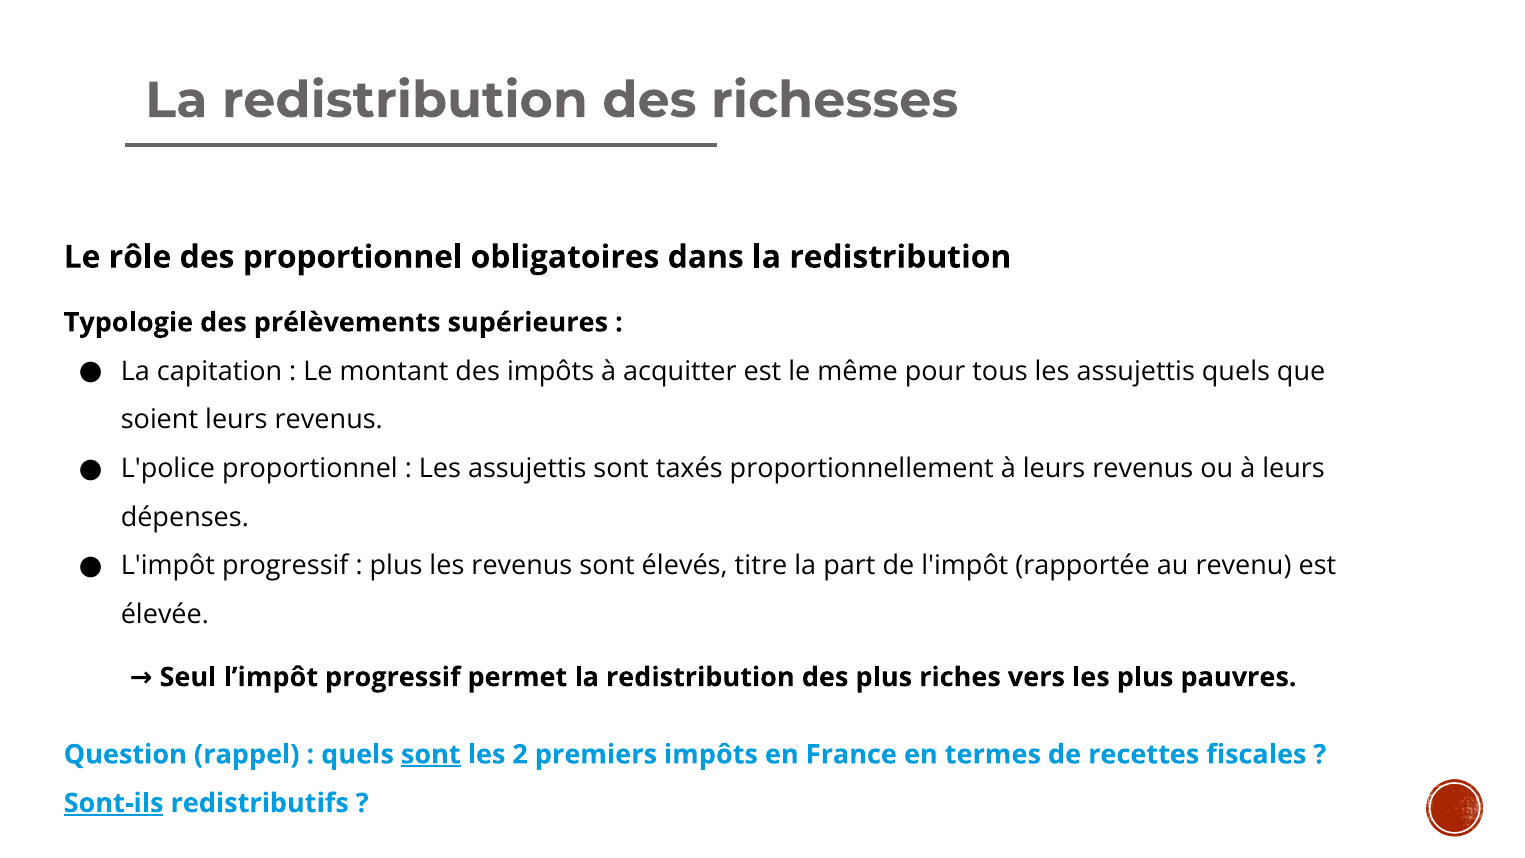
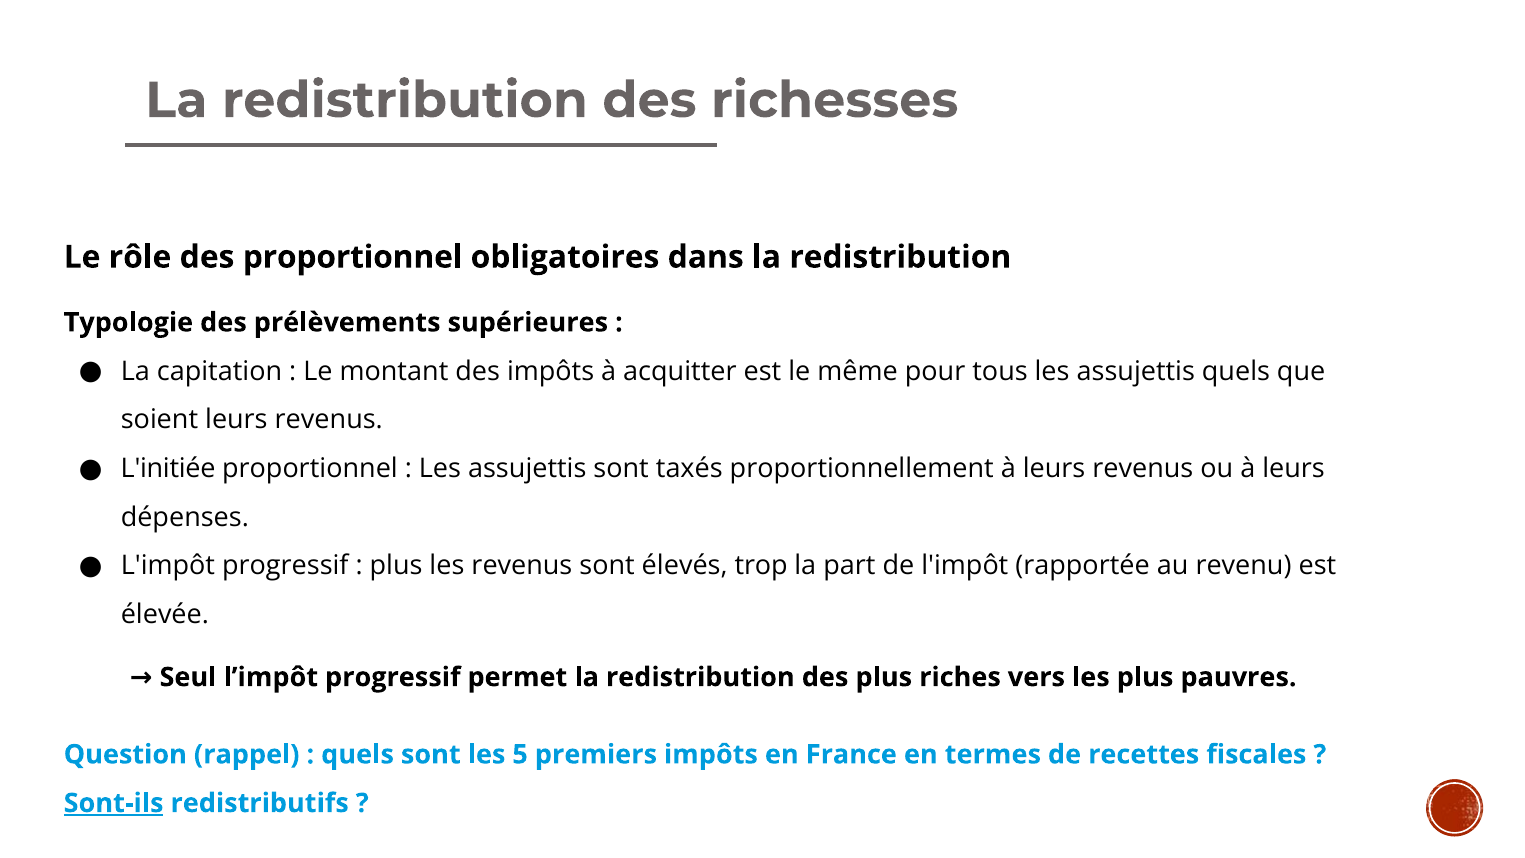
L'police: L'police -> L'initiée (168, 468)
titre: titre -> trop (761, 566)
sont underline: present -> none (431, 754)
2: 2 -> 5 (520, 754)
